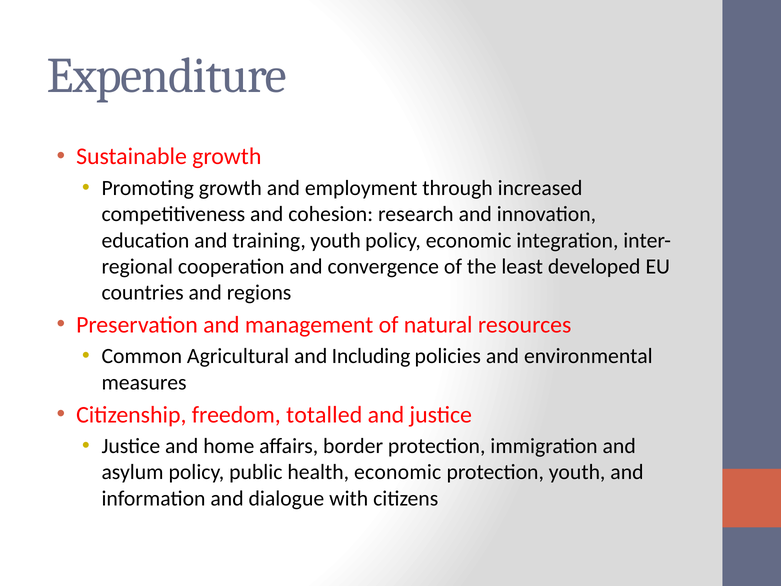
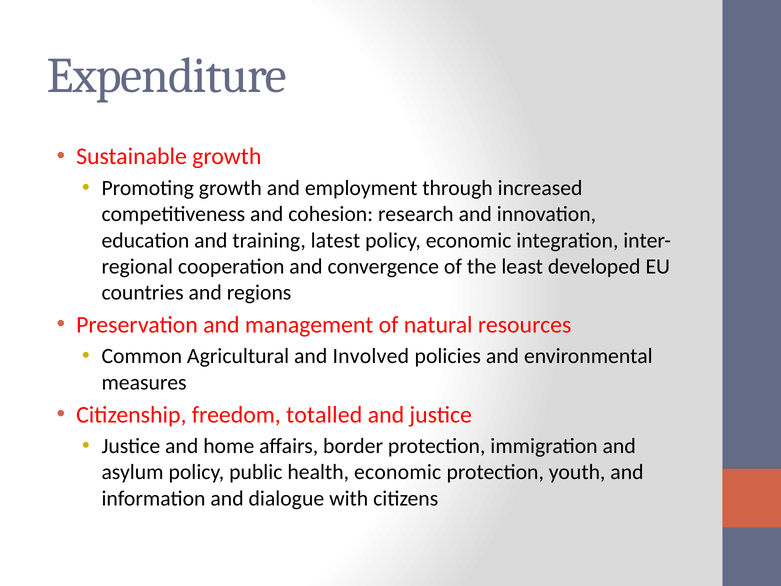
training youth: youth -> latest (335, 240)
Including: Including -> Involved (371, 356)
